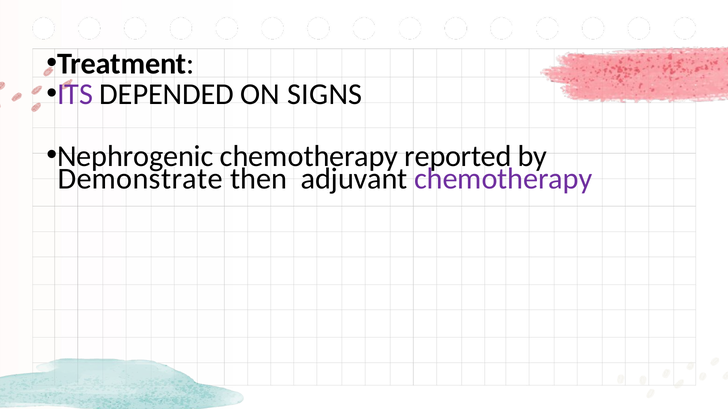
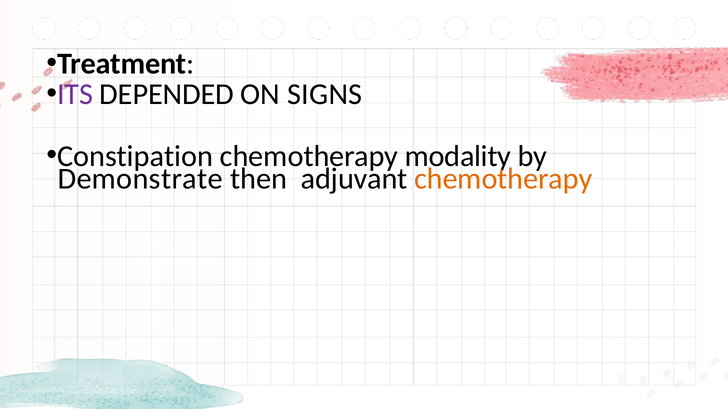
Nephrogenic: Nephrogenic -> Constipation (135, 156)
reported: reported -> modality (458, 156)
chemotherapy colour: purple -> orange (503, 179)
